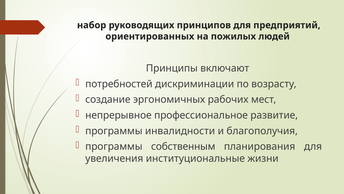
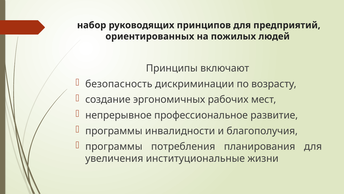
потребностей: потребностей -> безопасность (119, 84)
собственным: собственным -> потребления (183, 146)
